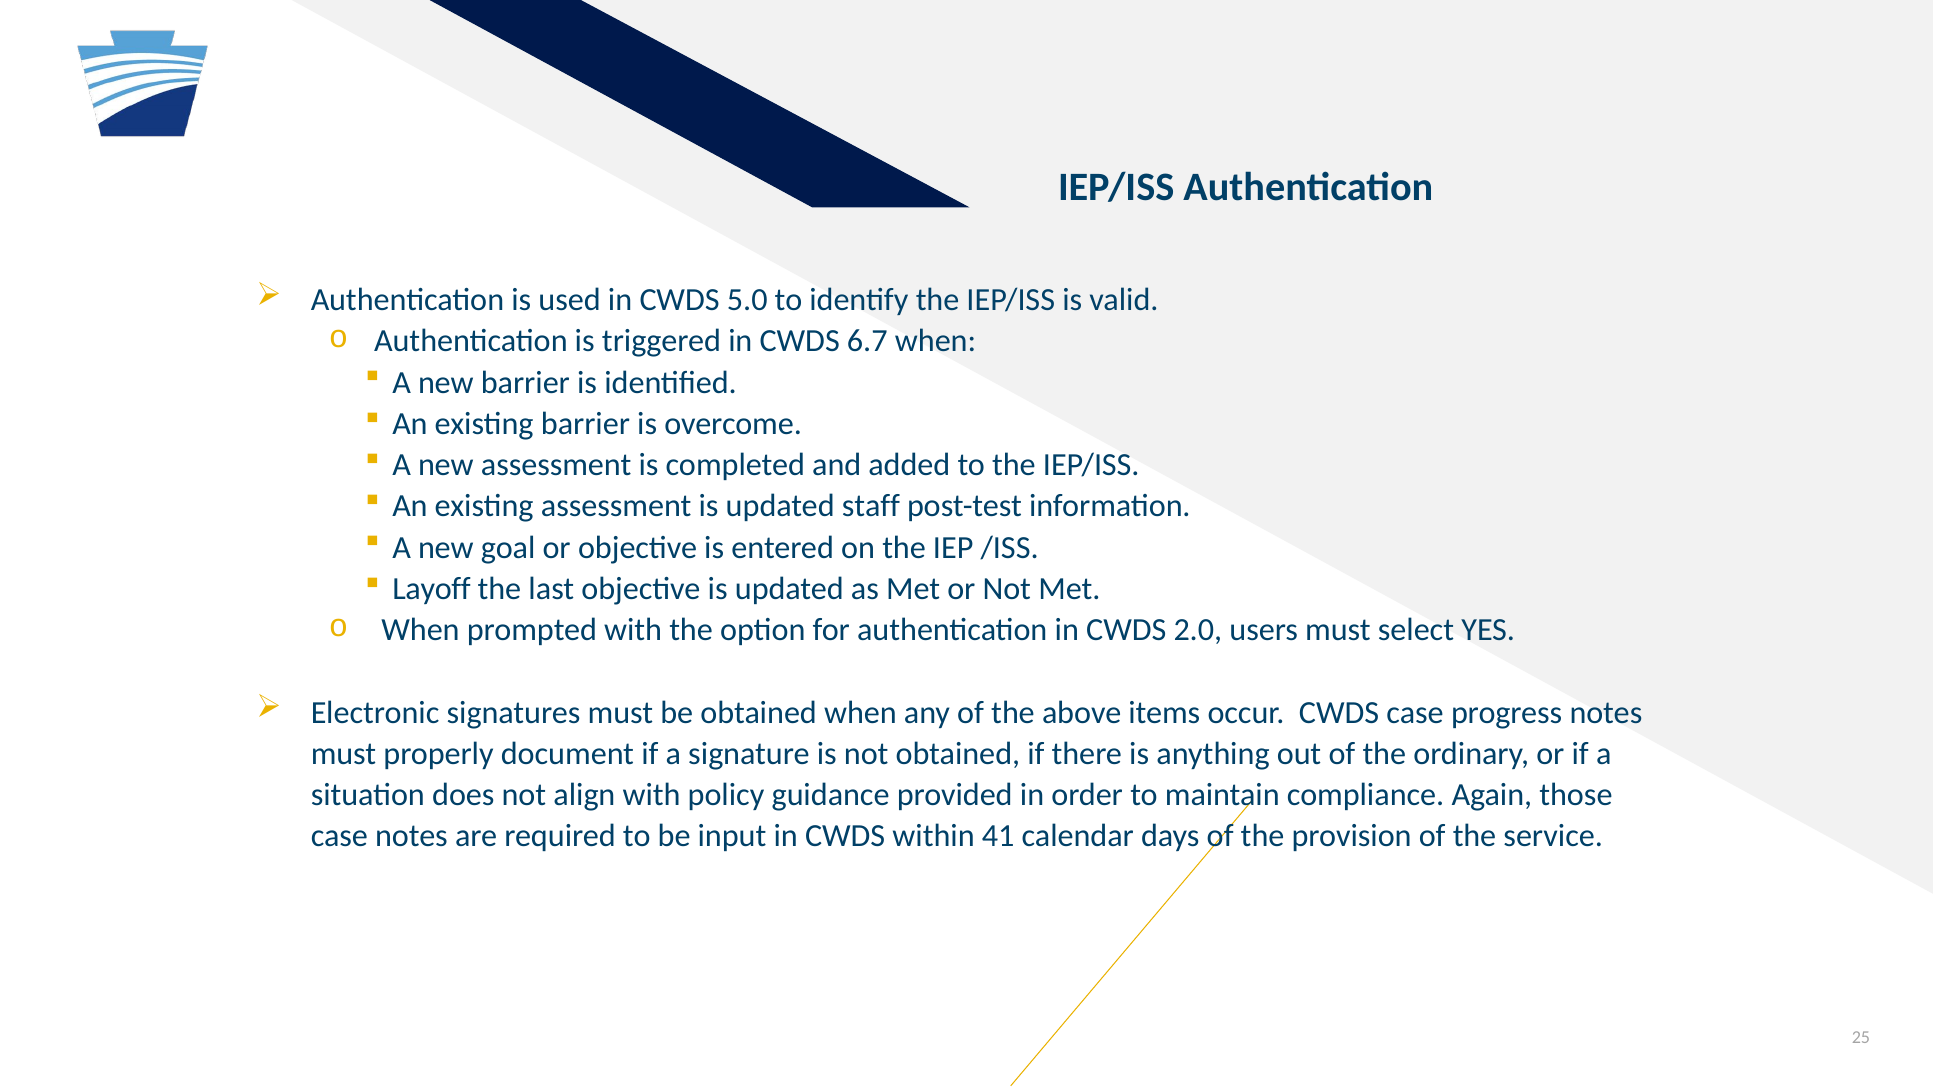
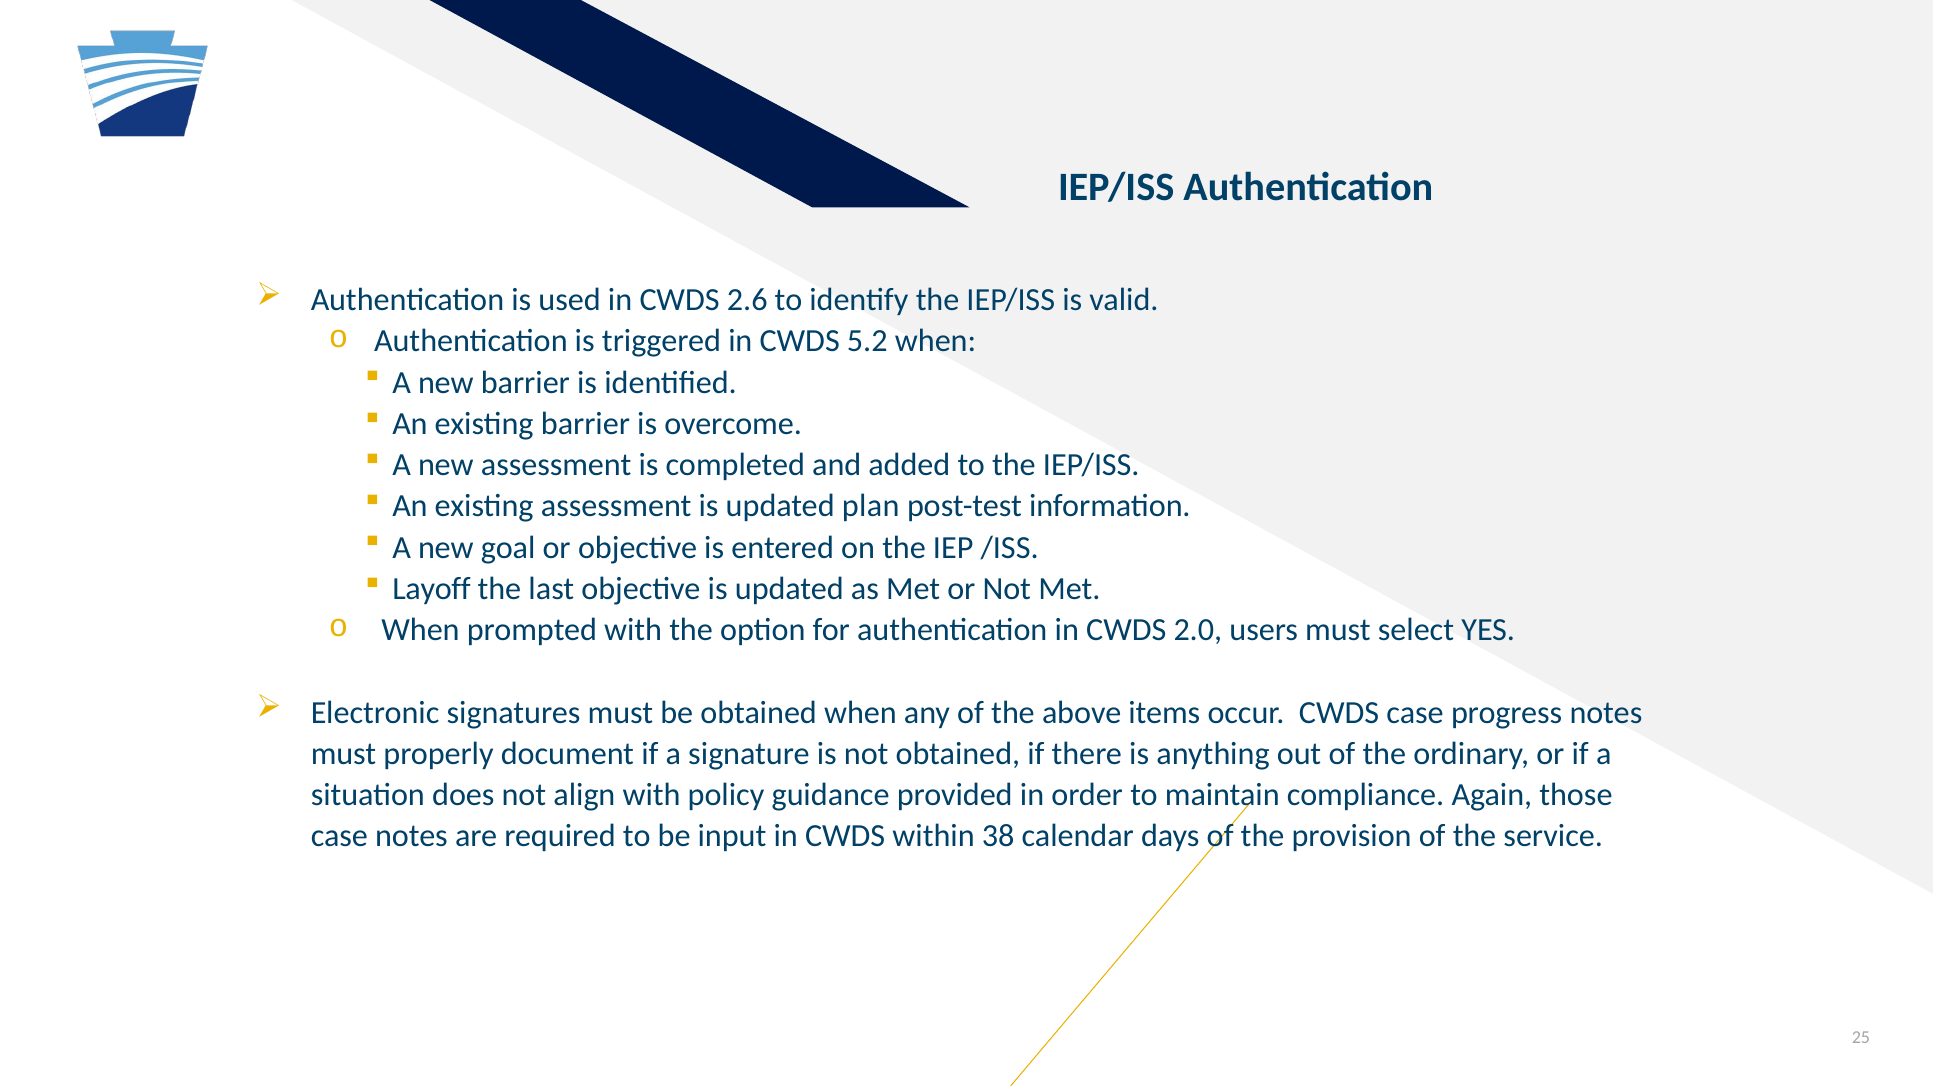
5.0: 5.0 -> 2.6 (747, 300)
6.7: 6.7 -> 5.2 (867, 341)
staff: staff -> plan (871, 506)
41: 41 -> 38 (998, 837)
